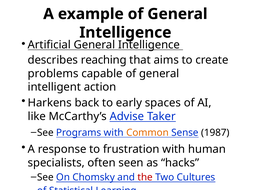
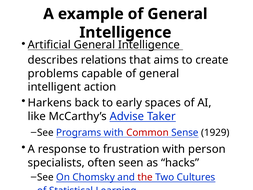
reaching: reaching -> relations (104, 60)
Common colour: orange -> red (147, 133)
1987: 1987 -> 1929 (215, 133)
human: human -> person (207, 149)
